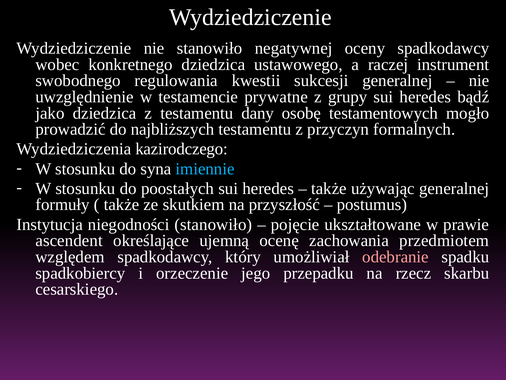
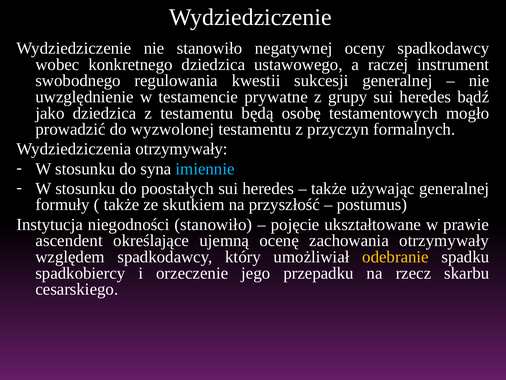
dany: dany -> będą (258, 113)
najbliższych: najbliższych -> wyzwolonej (172, 129)
Wydziedziczenia kazirodczego: kazirodczego -> otrzymywały (182, 149)
zachowania przedmiotem: przedmiotem -> otrzymywały (444, 240)
odebranie colour: pink -> yellow (396, 257)
